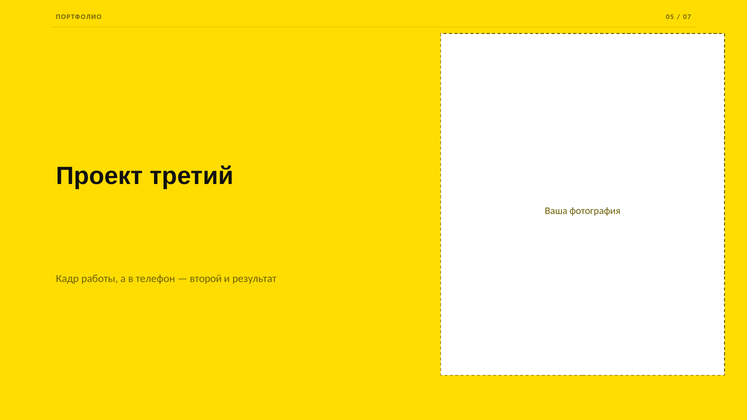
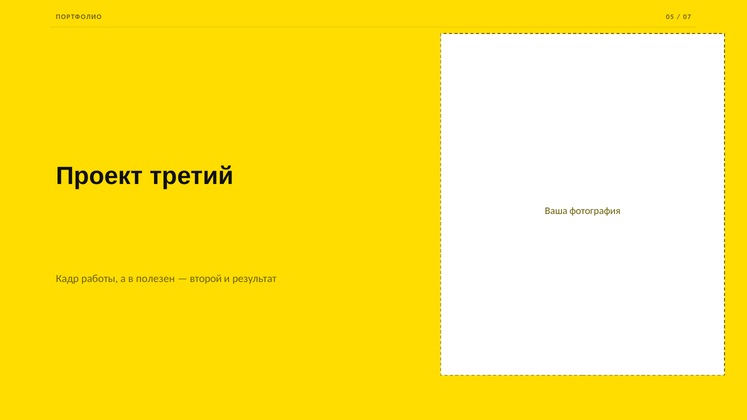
телефон: телефон -> полезен (155, 279)
